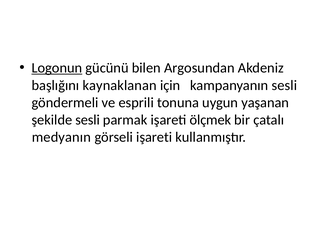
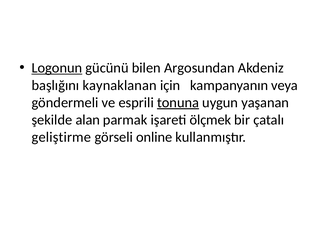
kampanyanın sesli: sesli -> veya (285, 85)
tonuna underline: none -> present (178, 103)
şekilde sesli: sesli -> alan (88, 120)
medyanın: medyanın -> geliştirme (61, 137)
görseli işareti: işareti -> online (154, 137)
